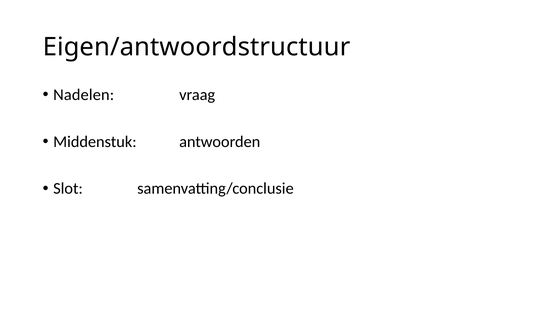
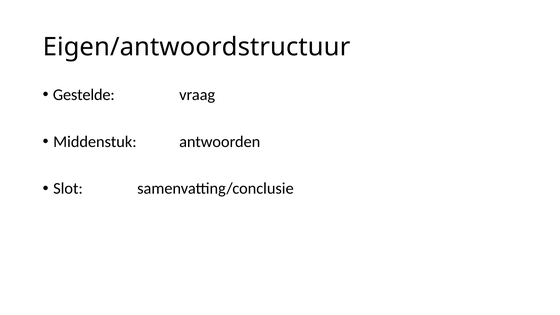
Nadelen: Nadelen -> Gestelde (84, 95)
